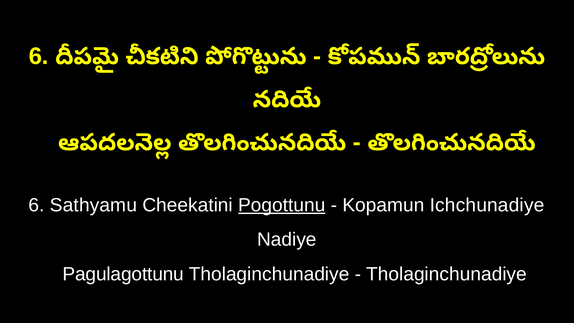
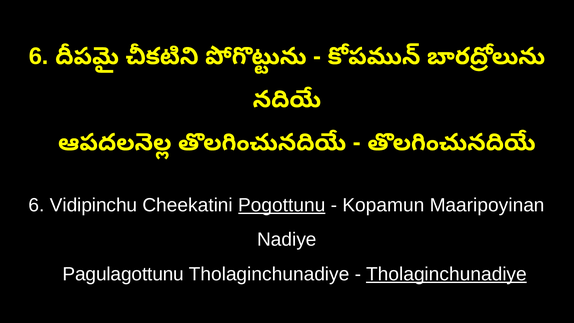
Sathyamu: Sathyamu -> Vidipinchu (94, 205)
Ichchunadiye: Ichchunadiye -> Maaripoyinan (487, 205)
Tholaginchunadiye underline: none -> present (446, 274)
